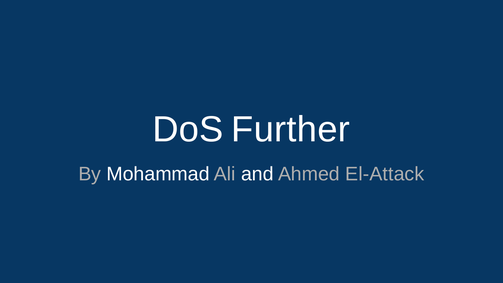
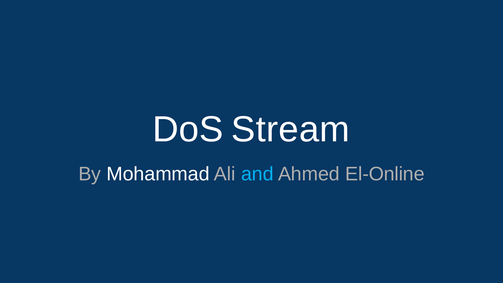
Further: Further -> Stream (291, 130)
and colour: white -> light blue (257, 174)
El-Attack: El-Attack -> El-Online (385, 174)
